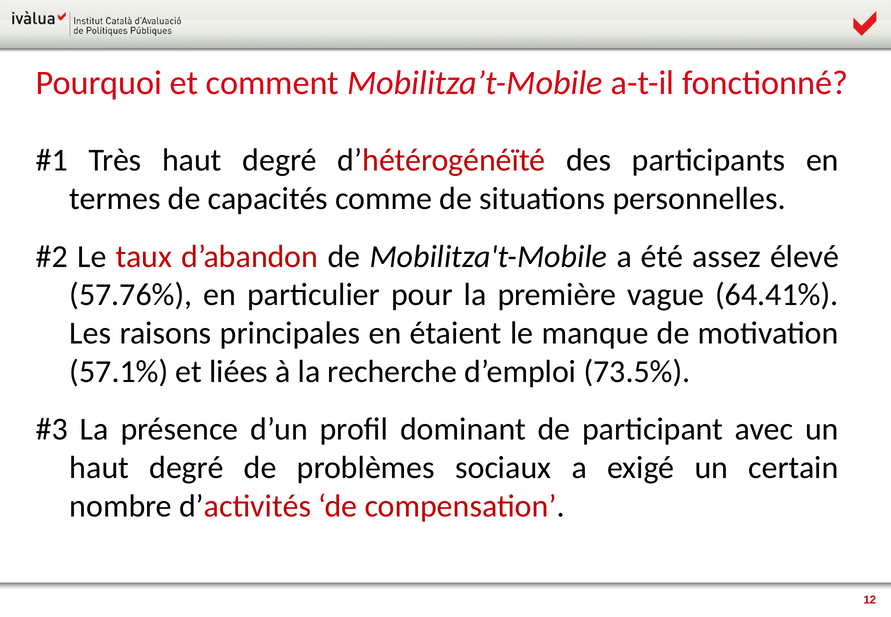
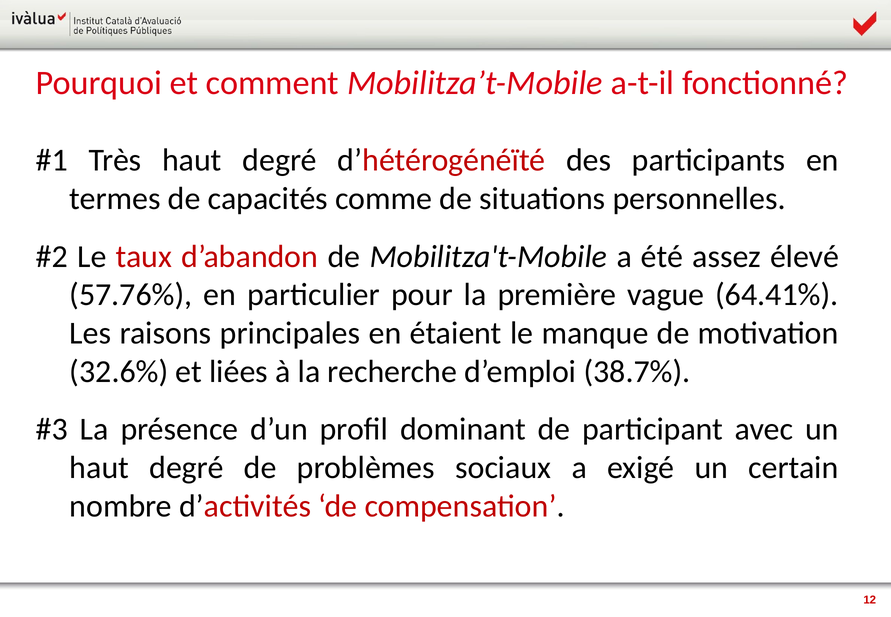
57.1%: 57.1% -> 32.6% (119, 372)
73.5%: 73.5% -> 38.7% (637, 372)
